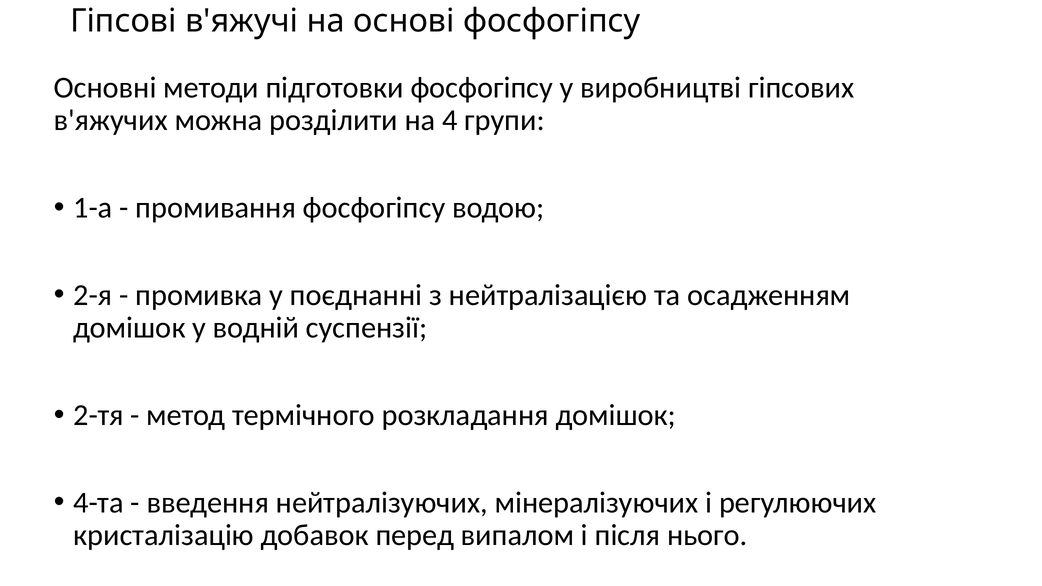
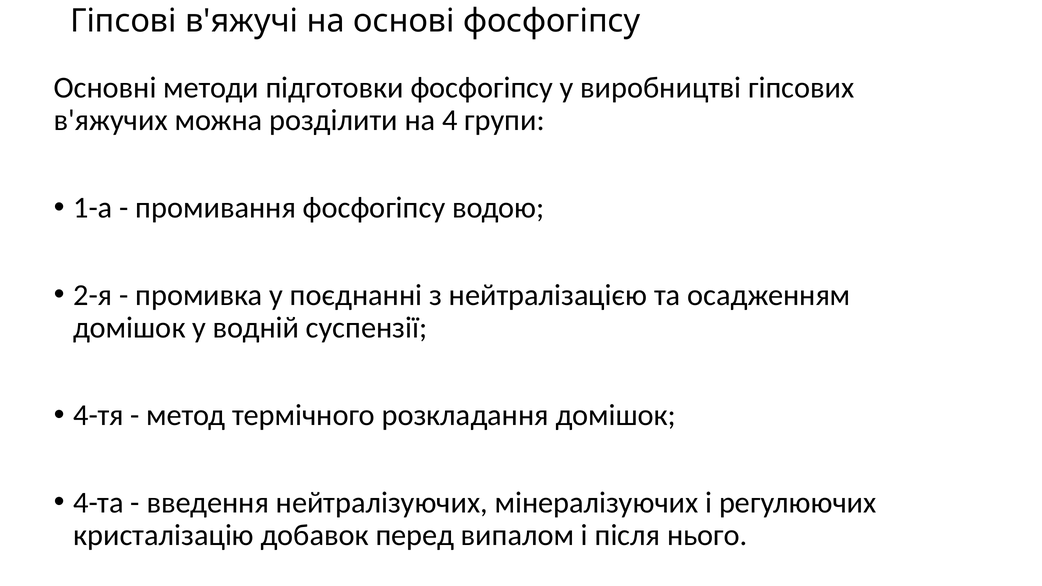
2-тя: 2-тя -> 4-тя (98, 415)
